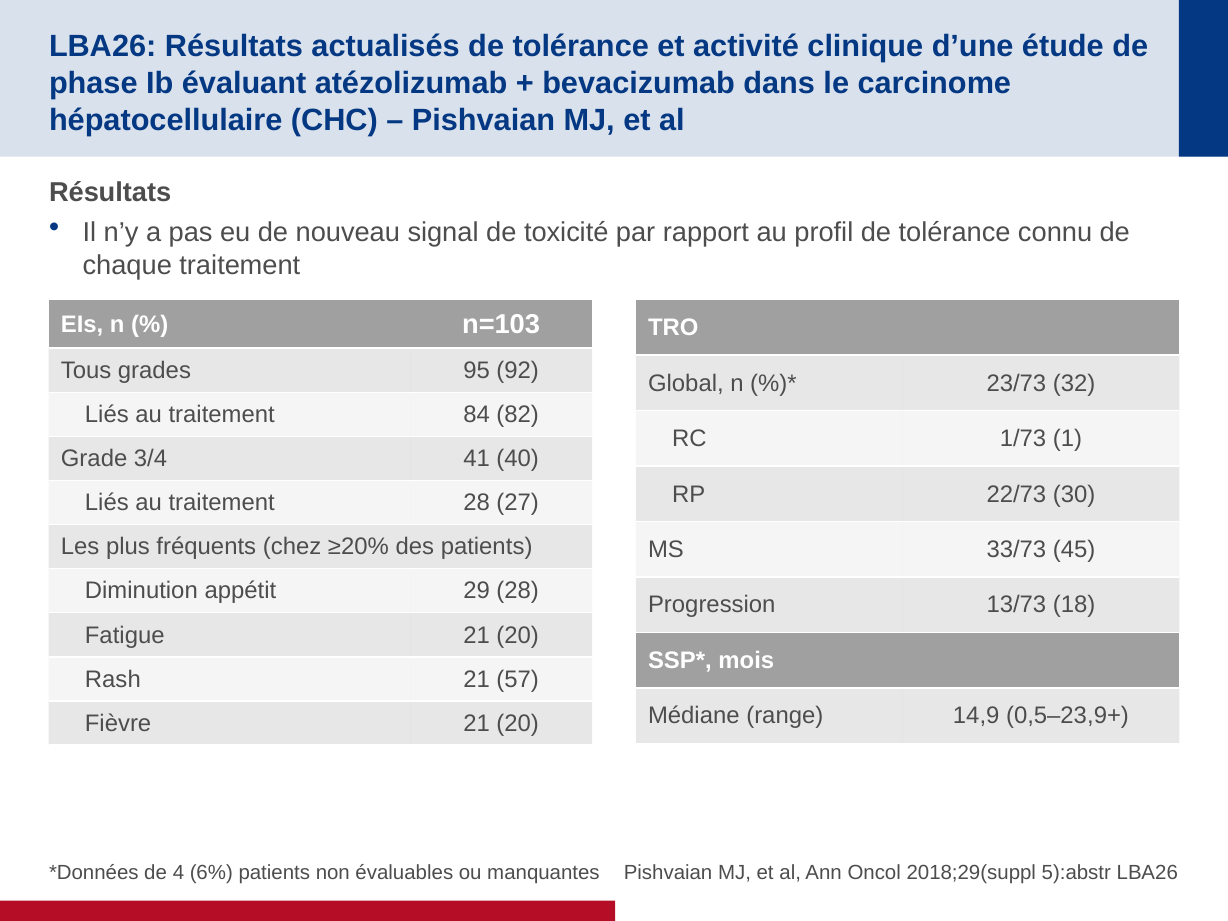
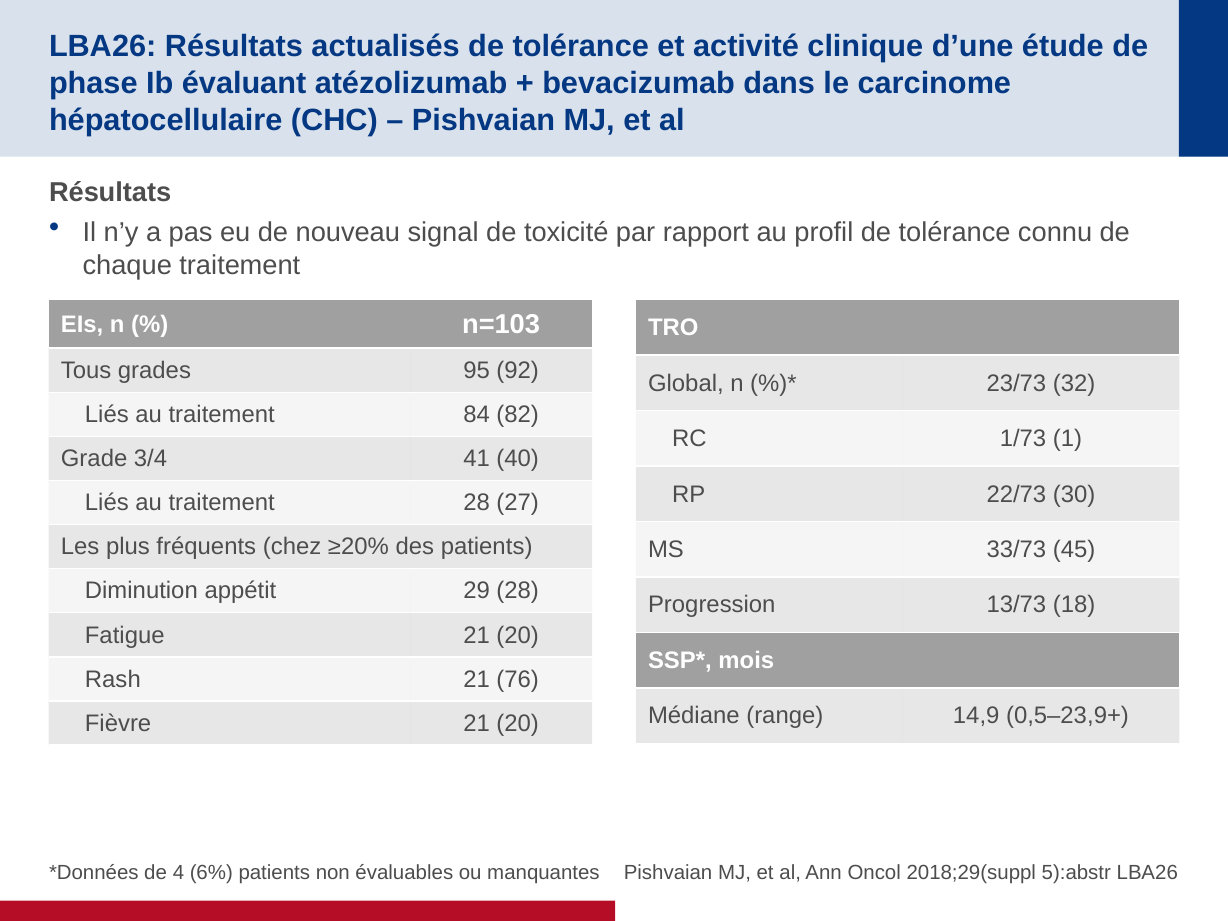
57: 57 -> 76 (518, 679)
